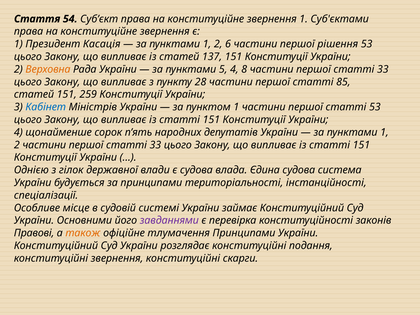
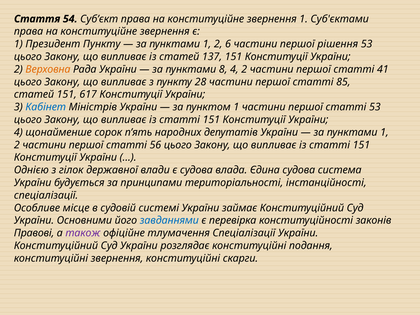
Президент Касація: Касація -> Пункту (102, 44)
5: 5 -> 8 (223, 69)
4 8: 8 -> 2 (244, 69)
33: 33 -> 41 (383, 69)
259: 259 -> 617 (88, 95)
33: 33 -> 56 (155, 145)
завданнями colour: purple -> blue (169, 221)
також colour: orange -> purple (83, 233)
тлумачення Принципами: Принципами -> Спеціалізації (244, 233)
